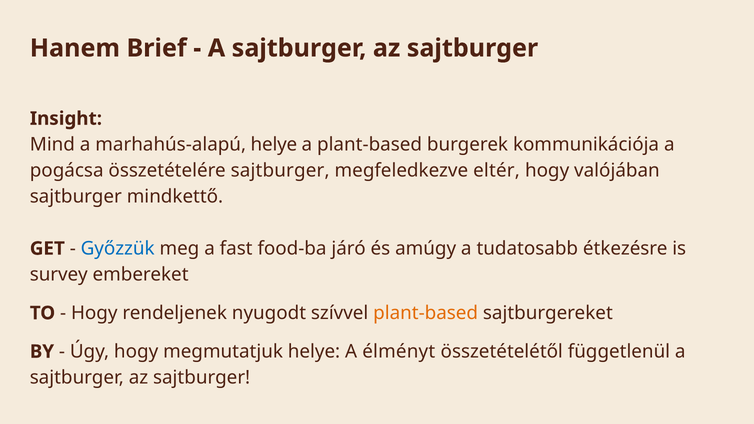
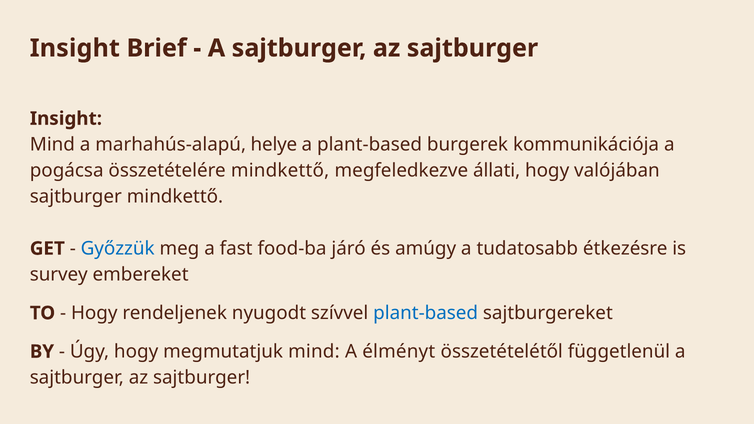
Hanem: Hanem -> Insight (75, 48)
összetételére sajtburger: sajtburger -> mindkettő (280, 171)
eltér: eltér -> állati (497, 171)
plant-based colour: orange -> blue (426, 313)
megmutatjuk helye: helye -> mind (314, 352)
